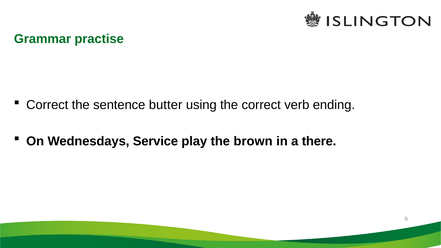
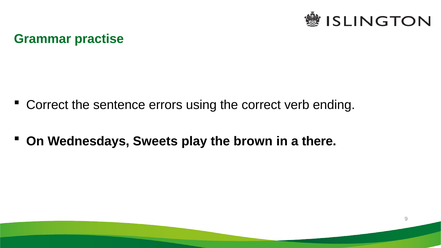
butter: butter -> errors (166, 105)
Service: Service -> Sweets (155, 141)
